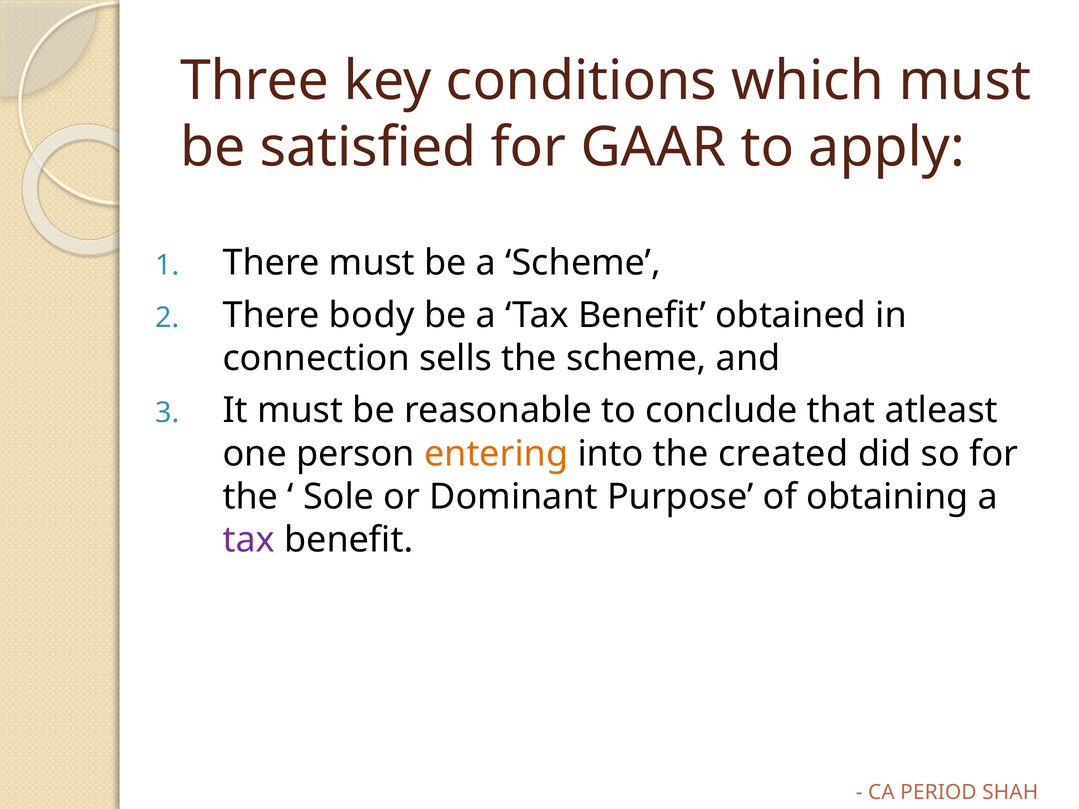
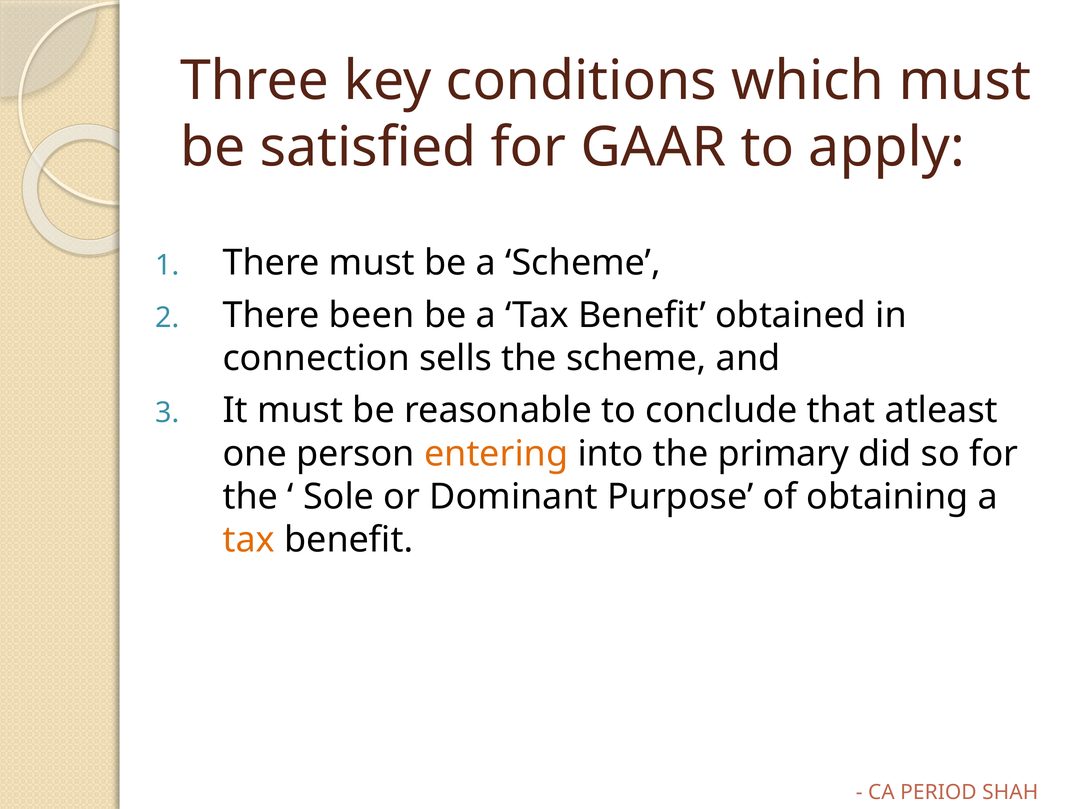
body: body -> been (372, 315)
created: created -> primary (783, 454)
tax colour: purple -> orange (249, 540)
